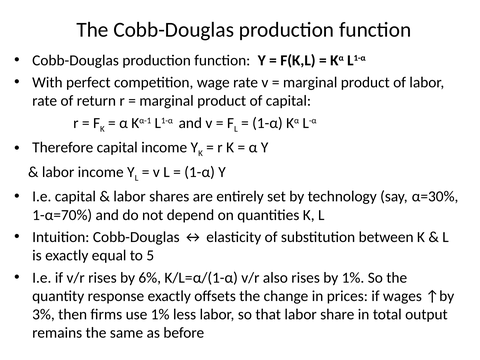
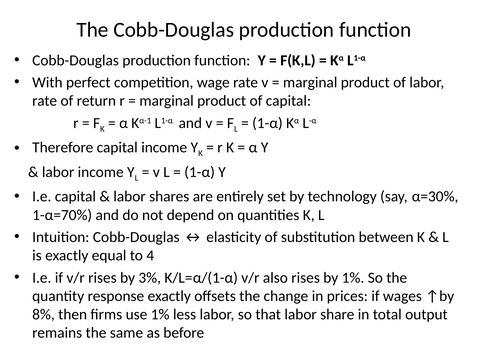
5: 5 -> 4 (150, 256)
6%: 6% -> 3% (150, 278)
3%: 3% -> 8% (43, 314)
